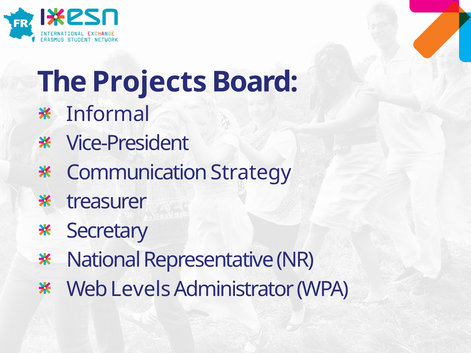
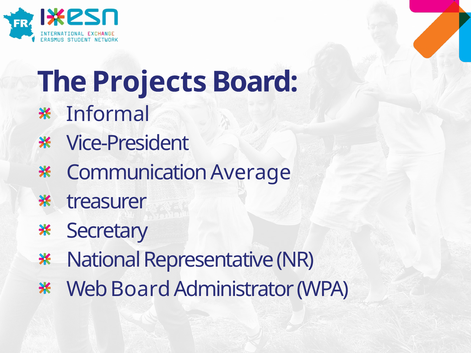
Strategy: Strategy -> Average (251, 173)
Web Levels: Levels -> Board (141, 289)
